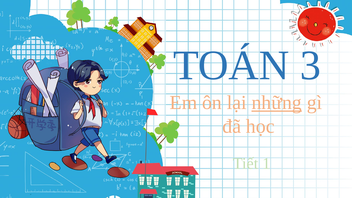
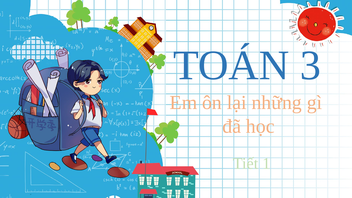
những underline: present -> none (277, 103)
